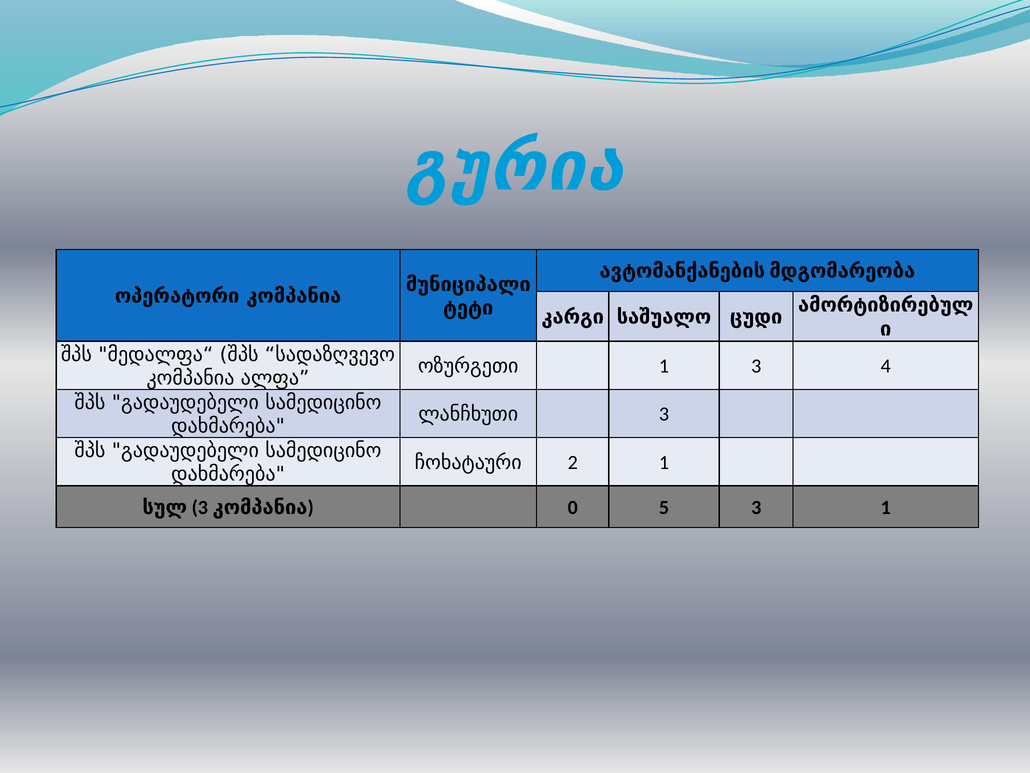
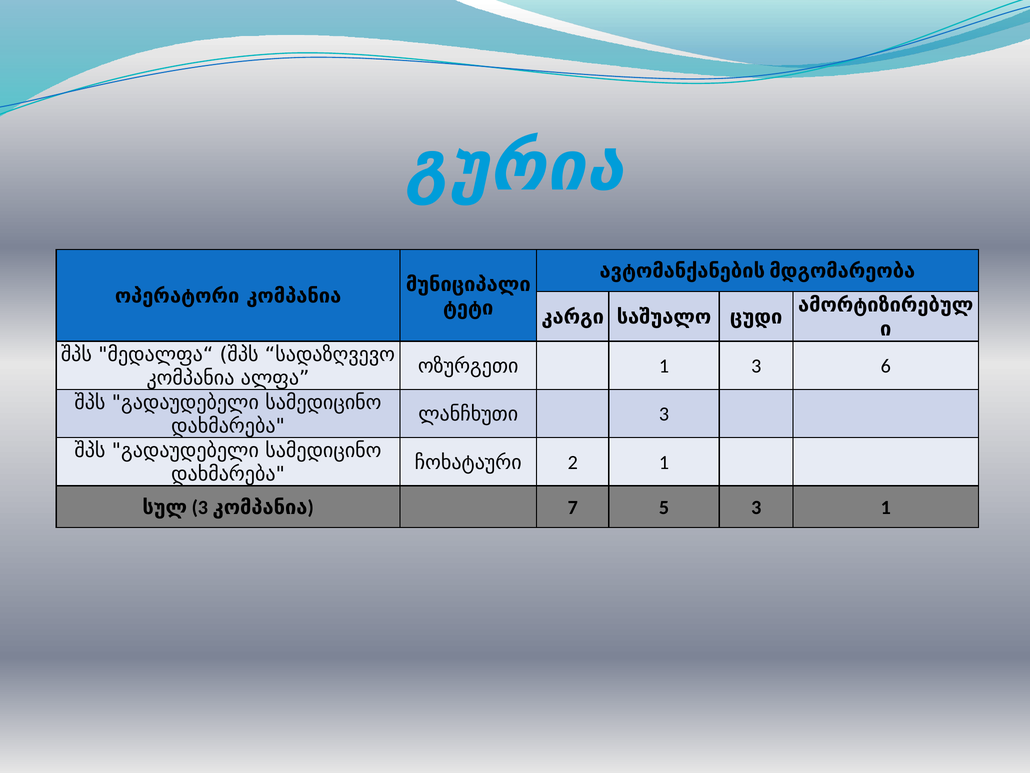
4: 4 -> 6 (886, 366)
0: 0 -> 7 (573, 507)
